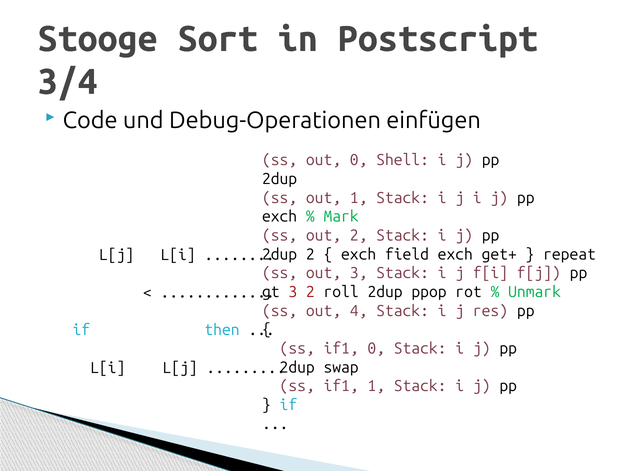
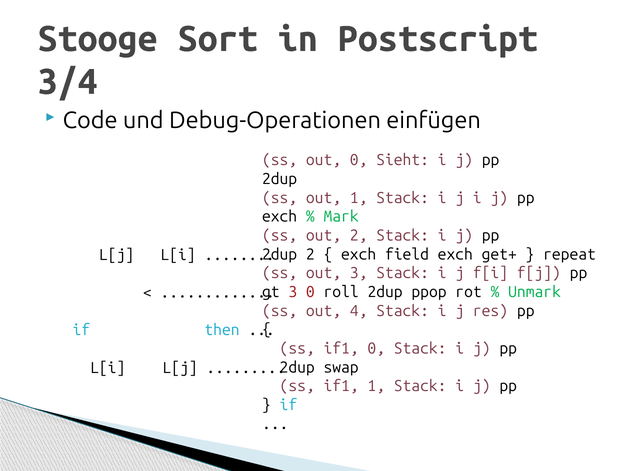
Shell: Shell -> Sieht (403, 160)
3 2: 2 -> 0 (310, 292)
